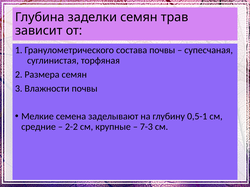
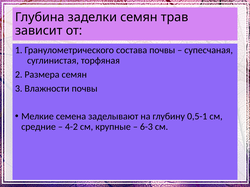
2-2: 2-2 -> 4-2 (71, 127)
7-3: 7-3 -> 6-3 (146, 127)
